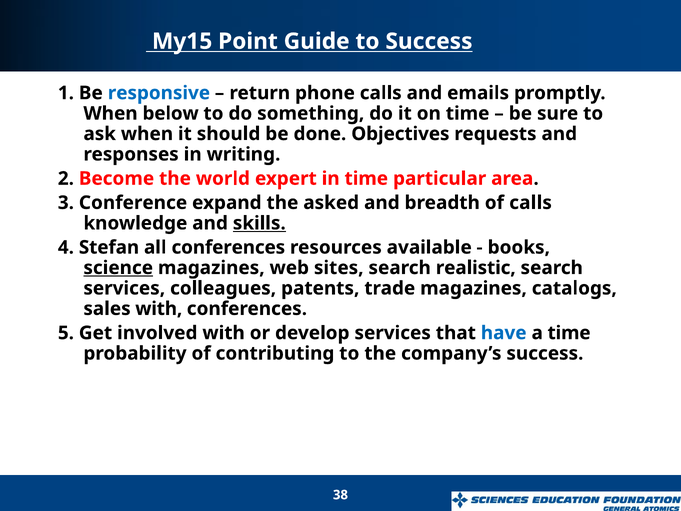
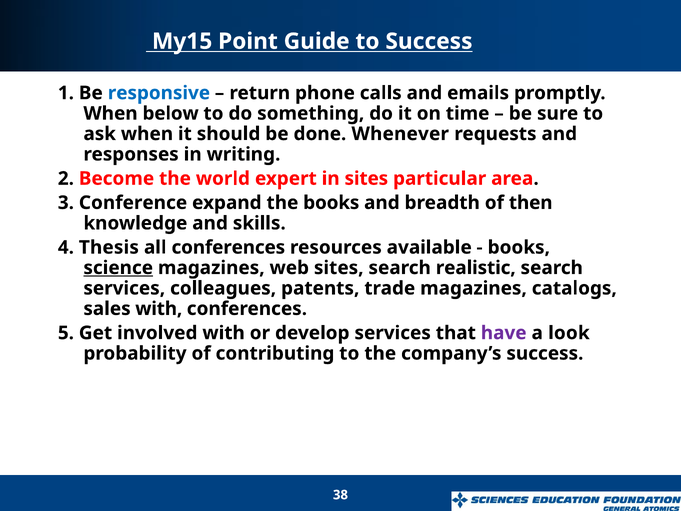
Objectives: Objectives -> Whenever (400, 134)
in time: time -> sites (366, 178)
the asked: asked -> books (331, 203)
of calls: calls -> then (531, 203)
skills underline: present -> none (259, 223)
Stefan: Stefan -> Thesis (109, 247)
have colour: blue -> purple (504, 333)
a time: time -> look (569, 333)
